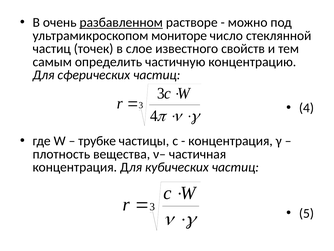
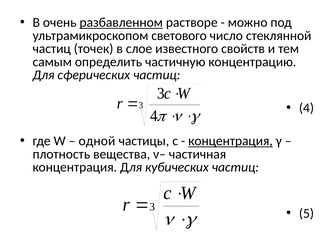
мониторе: мониторе -> светового (179, 36)
трубке: трубке -> одной (97, 141)
концентрация underline: none -> present (230, 141)
